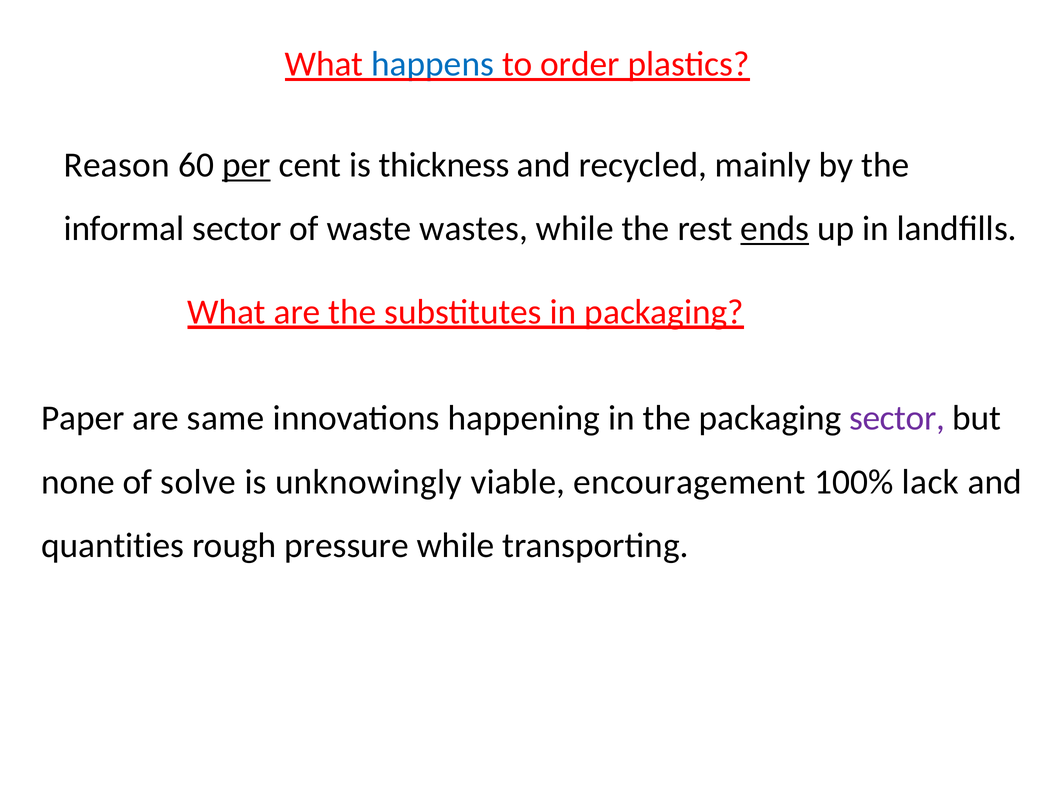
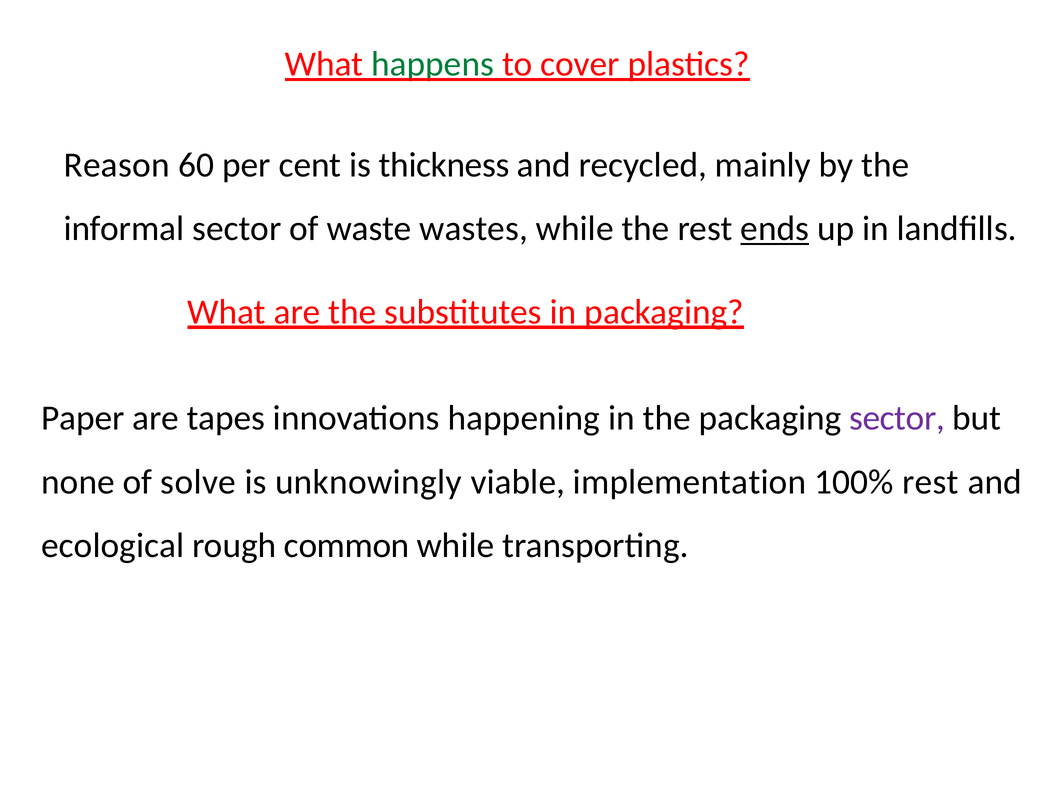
happens colour: blue -> green (433, 64)
order: order -> cover (580, 64)
per underline: present -> none (246, 165)
same: same -> tapes (226, 419)
encouragement: encouragement -> implementation (690, 482)
100% lack: lack -> rest (930, 482)
quantities: quantities -> ecological (113, 546)
pressure: pressure -> common (347, 546)
